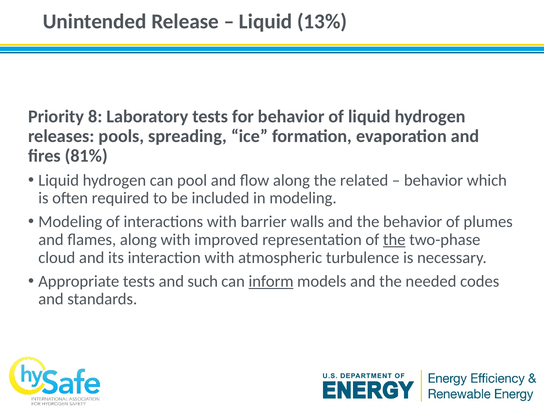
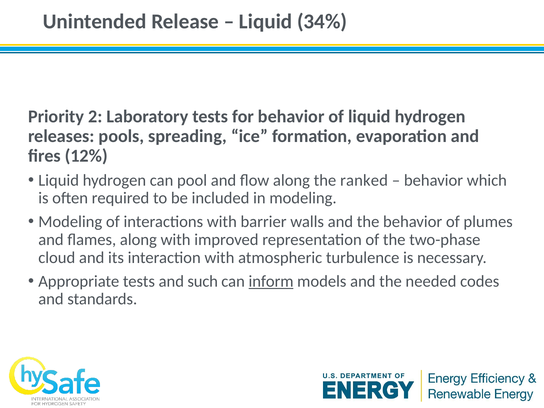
13%: 13% -> 34% (322, 21)
8: 8 -> 2 (95, 117)
81%: 81% -> 12% (86, 156)
related: related -> ranked (364, 180)
the underline: present -> none (394, 240)
